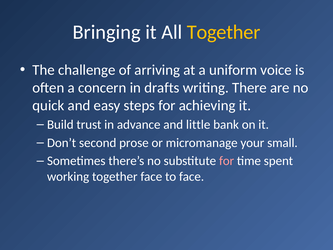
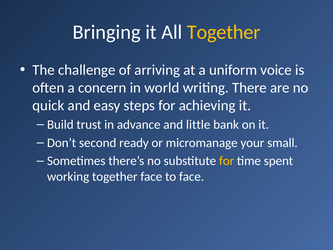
drafts: drafts -> world (162, 88)
prose: prose -> ready (134, 143)
for colour: pink -> yellow (227, 161)
